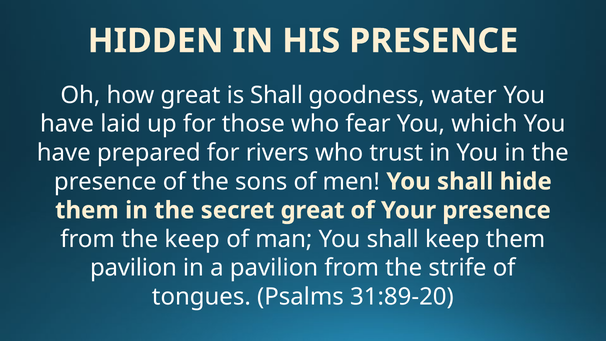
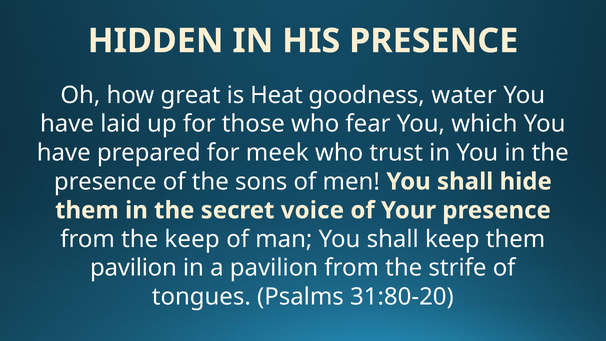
is Shall: Shall -> Heat (277, 95)
rivers: rivers -> meek (277, 153)
secret great: great -> voice (312, 210)
31:89-20: 31:89-20 -> 31:80-20 (402, 297)
